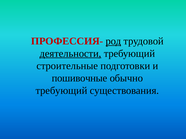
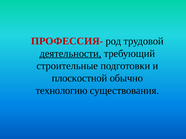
род underline: present -> none (113, 41)
пошивочные: пошивочные -> плоскостной (79, 78)
требующий: требующий -> технологию (62, 91)
